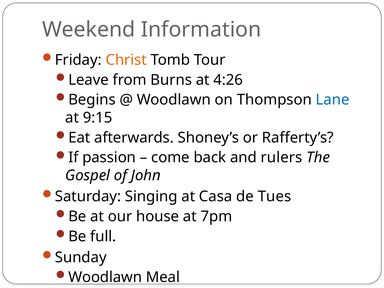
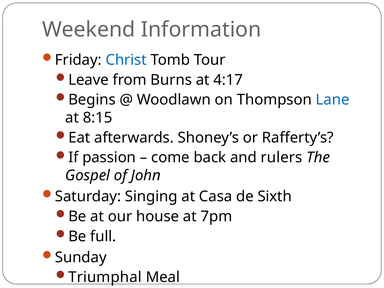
Christ colour: orange -> blue (126, 60)
4:26: 4:26 -> 4:17 (228, 80)
9:15: 9:15 -> 8:15 (98, 118)
Tues: Tues -> Sixth (275, 196)
Woodlawn: Woodlawn -> Triumphal (105, 277)
